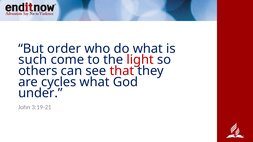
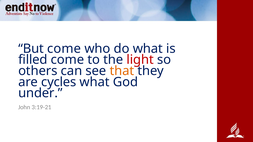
But order: order -> come (64, 49)
such: such -> filled (33, 60)
that colour: red -> orange (122, 71)
